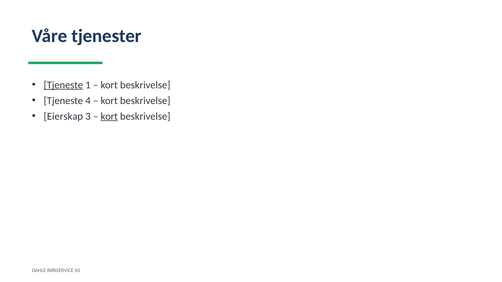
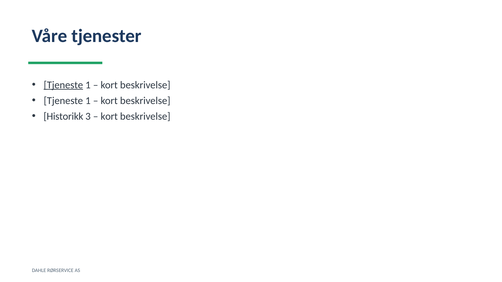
4: 4 -> 1 (88, 101)
Eierskap: Eierskap -> Historikk (63, 116)
kort underline: present -> none (109, 116)
